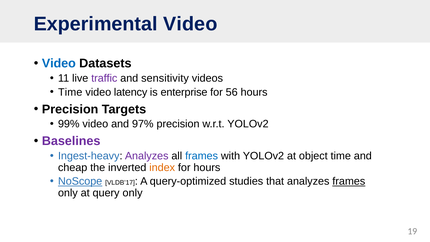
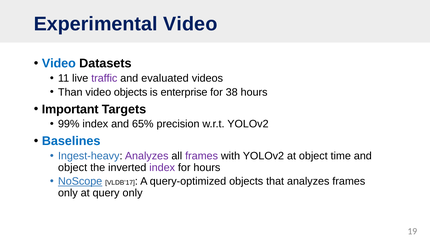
sensitivity: sensitivity -> evaluated (165, 78)
Time: Time -> Than (70, 92)
video latency: latency -> objects (131, 92)
56: 56 -> 38 (232, 92)
Precision: Precision -> Important (70, 109)
99% video: video -> index (95, 124)
97%: 97% -> 65% (143, 124)
Baselines colour: purple -> blue (71, 141)
frames colour: blue -> purple (202, 156)
cheap: cheap -> object (73, 167)
index colour: orange -> purple (162, 167)
query-optimized studies: studies -> objects (246, 181)
frames underline: present -> none (349, 181)
